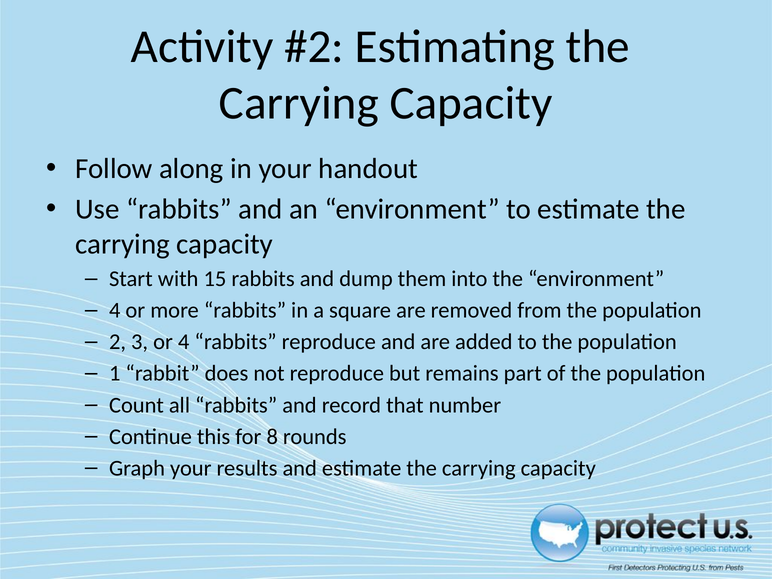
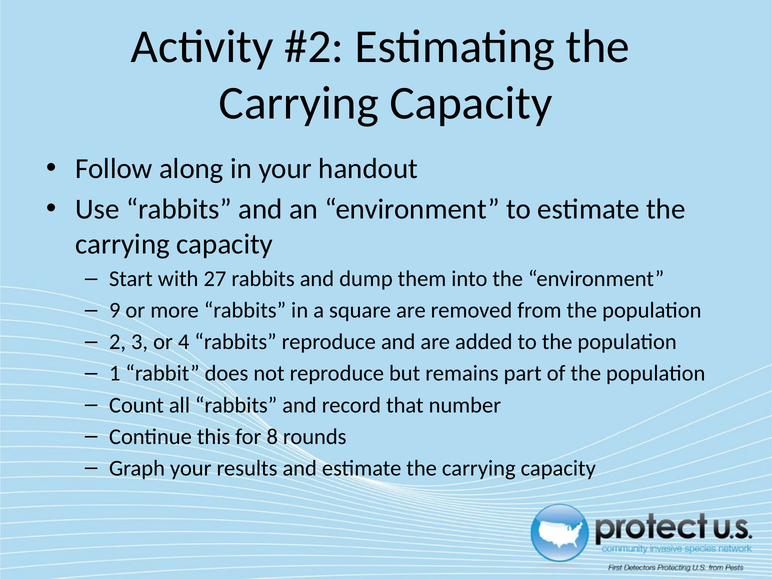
15: 15 -> 27 (215, 279)
4: 4 -> 9 (115, 311)
